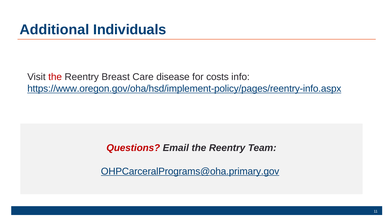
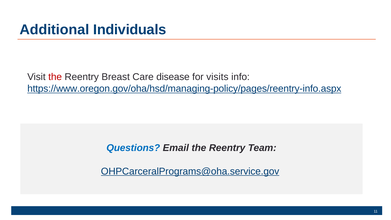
costs: costs -> visits (217, 77)
https://www.oregon.gov/oha/hsd/implement-policy/pages/reentry-info.aspx: https://www.oregon.gov/oha/hsd/implement-policy/pages/reentry-info.aspx -> https://www.oregon.gov/oha/hsd/managing-policy/pages/reentry-info.aspx (184, 89)
Questions colour: red -> blue (133, 148)
OHPCarceralPrograms@oha.primary.gov: OHPCarceralPrograms@oha.primary.gov -> OHPCarceralPrograms@oha.service.gov (190, 171)
